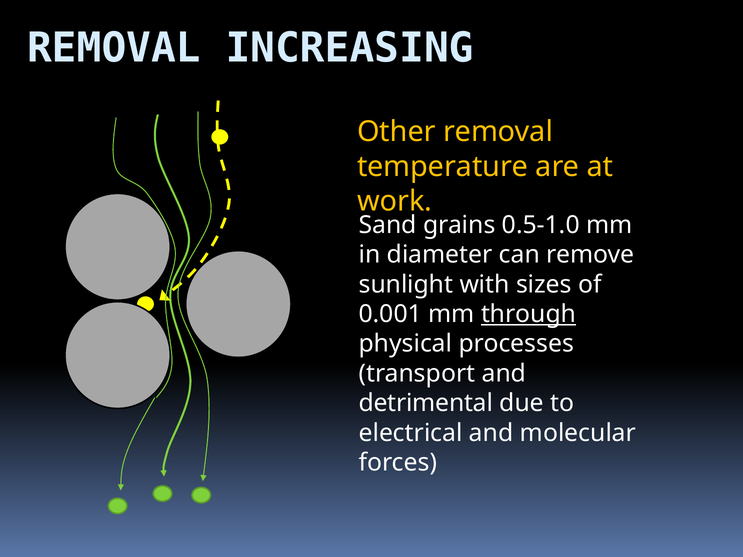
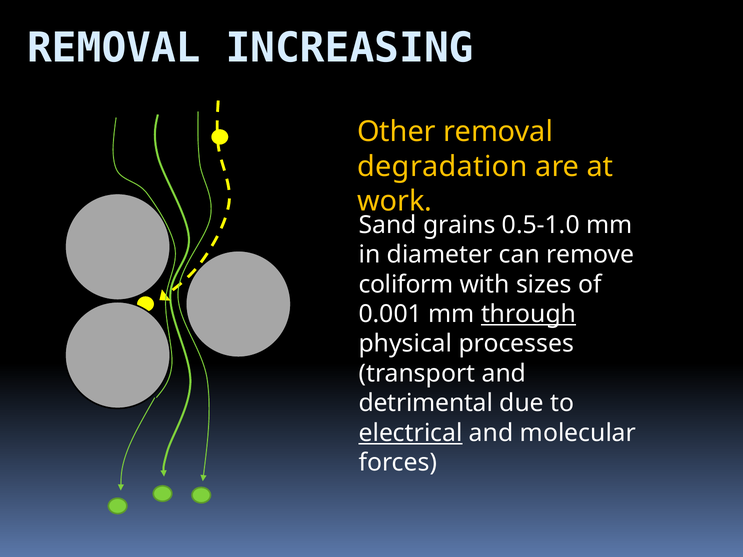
temperature: temperature -> degradation (442, 167)
sunlight: sunlight -> coliform (406, 285)
electrical underline: none -> present (411, 433)
